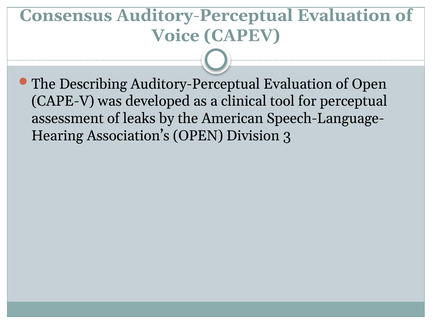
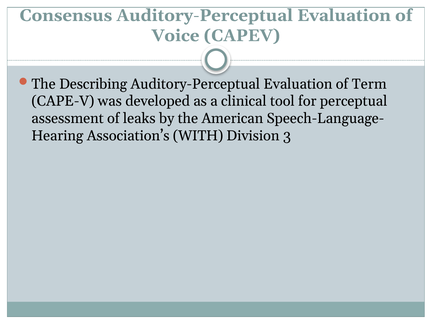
of Open: Open -> Term (369, 84)
Association’s OPEN: OPEN -> WITH (198, 136)
